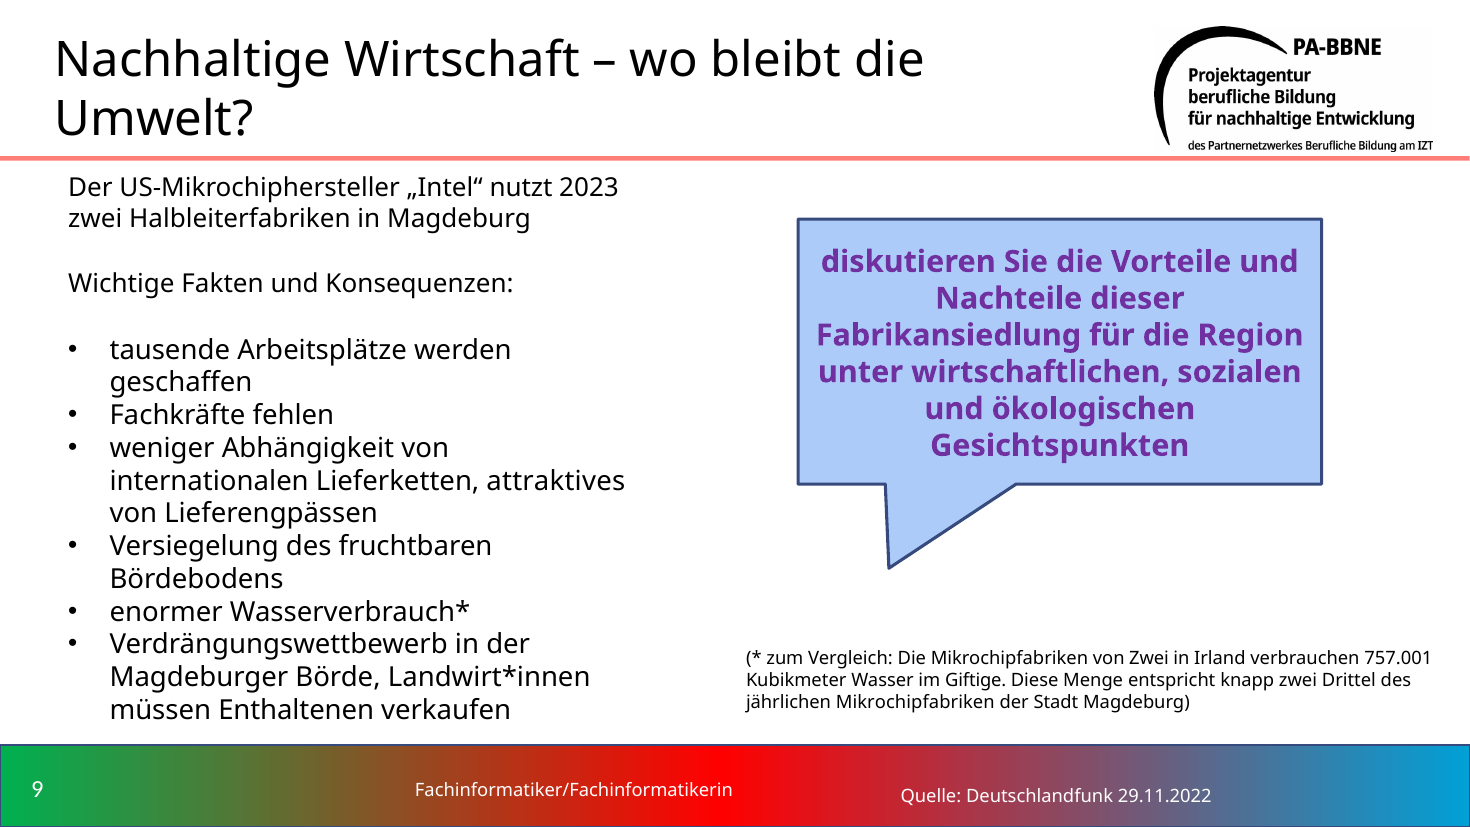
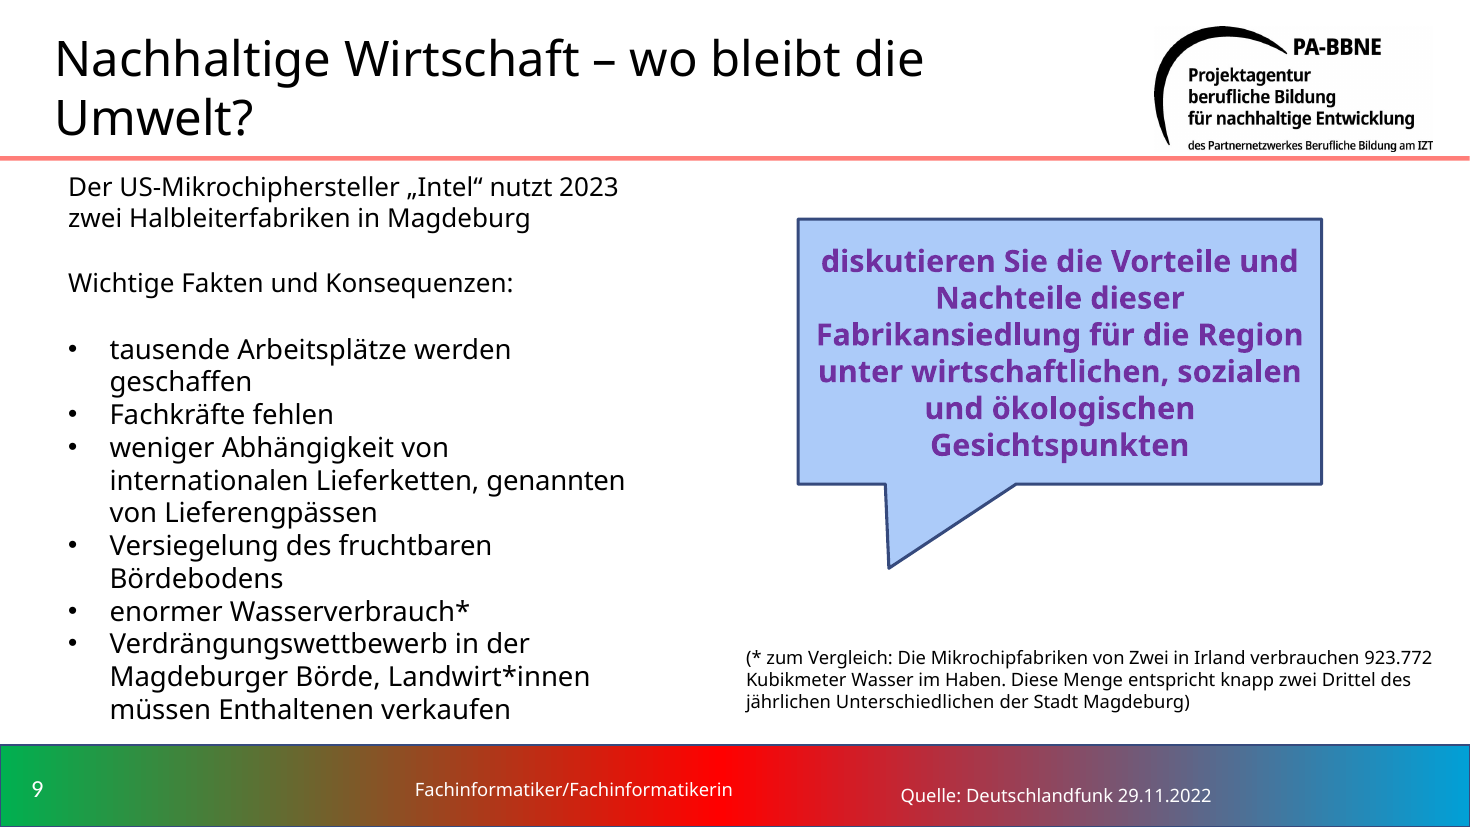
attraktives: attraktives -> genannten (556, 481)
757.001: 757.001 -> 923.772 (1398, 658)
Giftige: Giftige -> Haben (976, 680)
jährlichen Mikrochipfabriken: Mikrochipfabriken -> Unterschiedlichen (915, 702)
